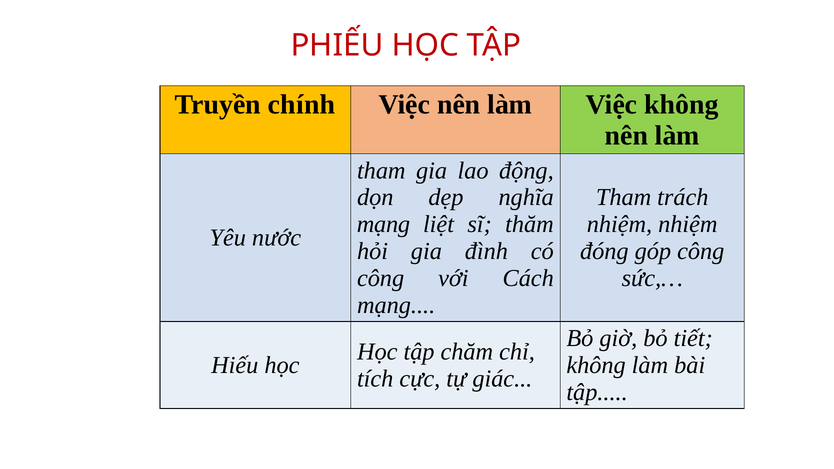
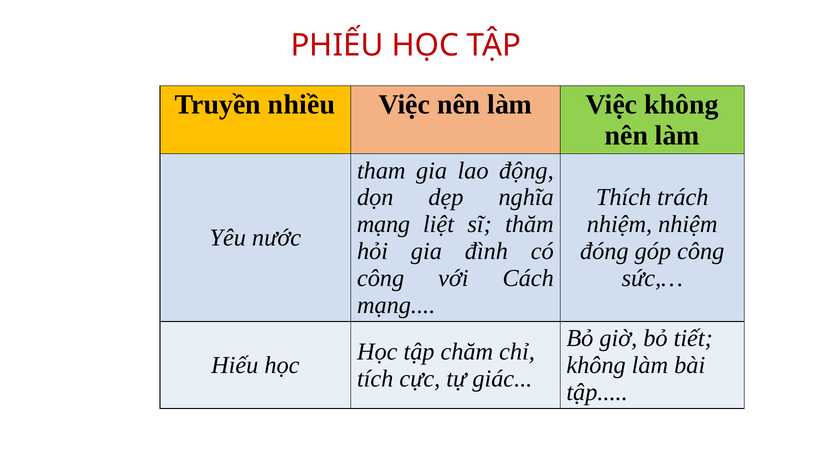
chính: chính -> nhiều (302, 105)
Tham: Tham -> Thích (624, 198)
